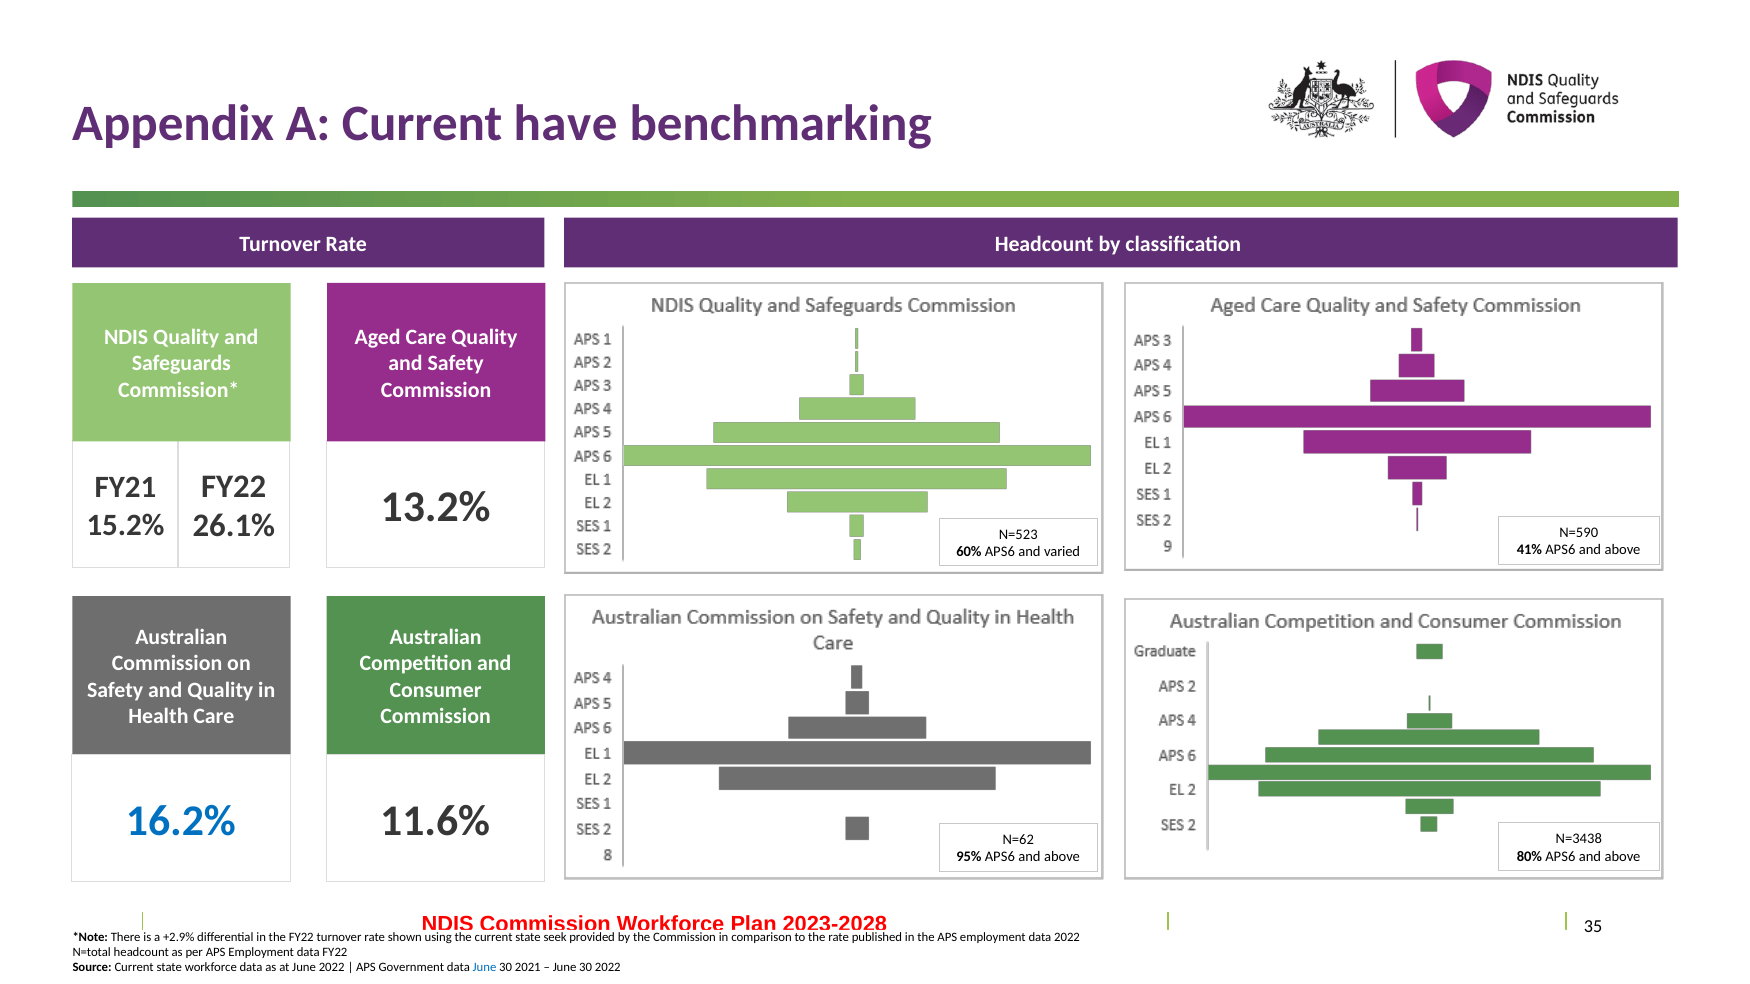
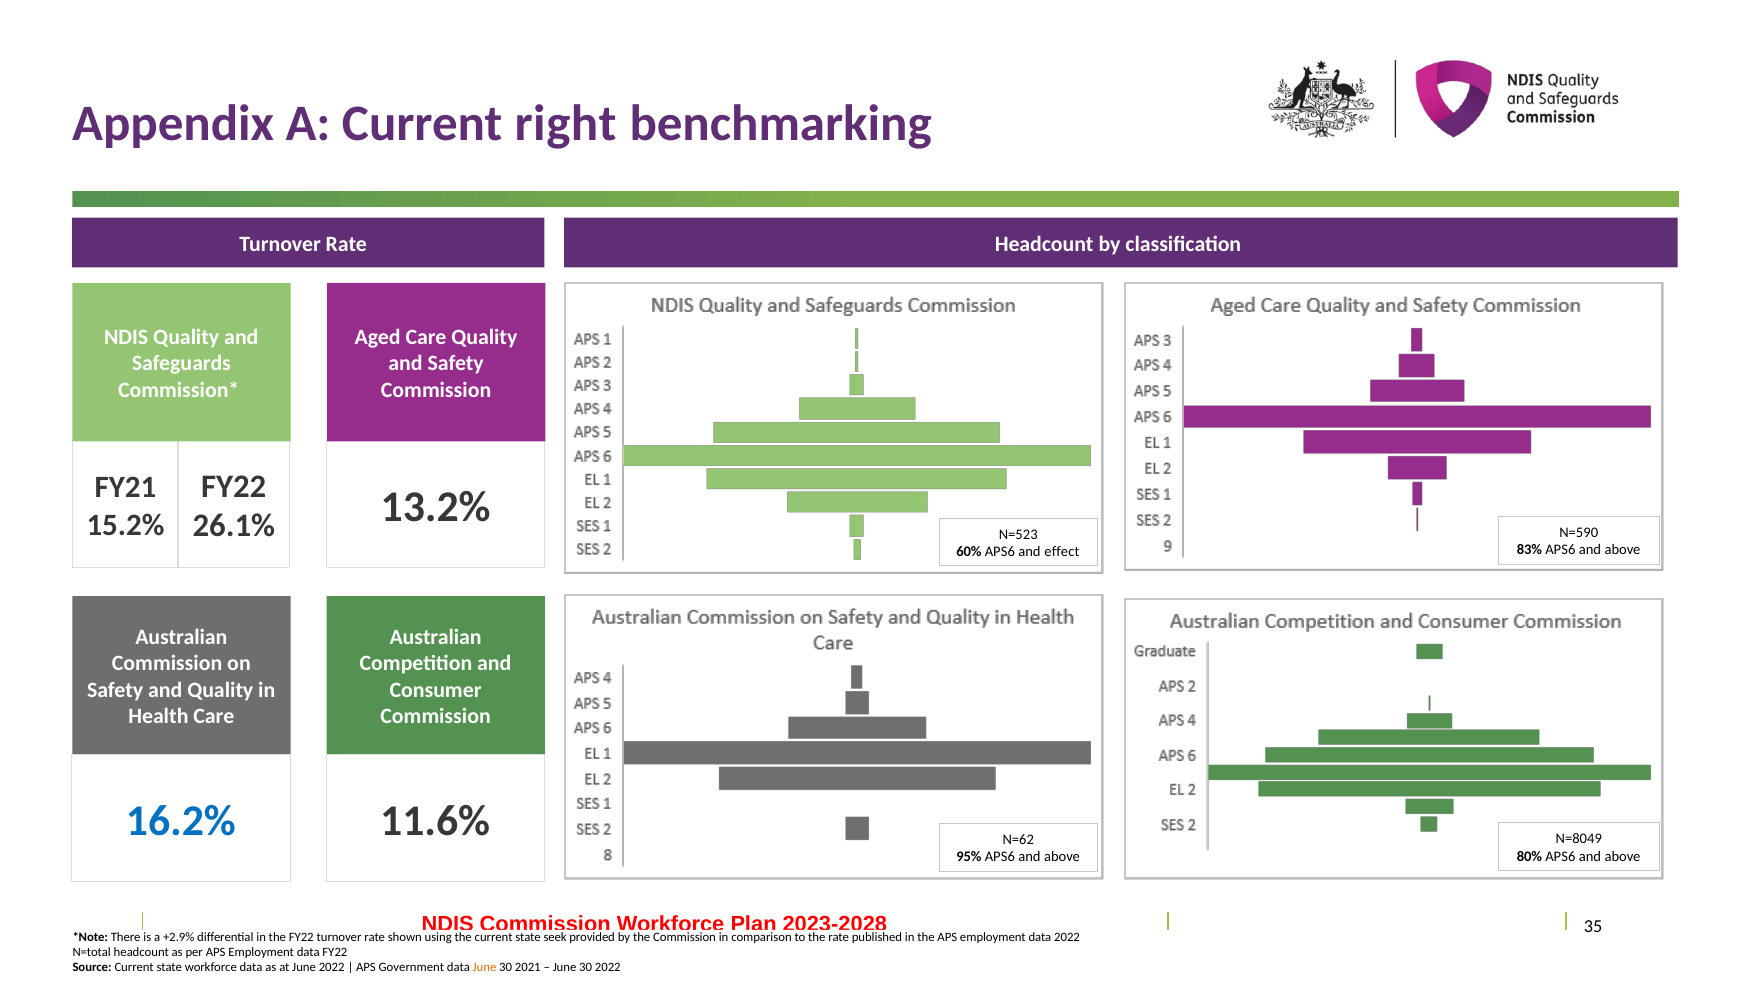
have: have -> right (566, 123)
41%: 41% -> 83% (1529, 550)
varied: varied -> effect (1062, 552)
N=3438: N=3438 -> N=8049 (1579, 839)
June colour: blue -> orange (485, 967)
